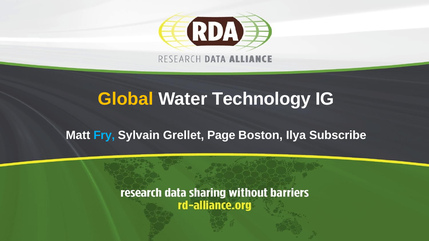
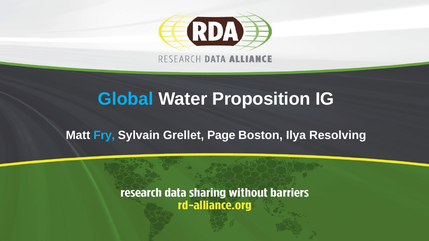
Global colour: yellow -> light blue (126, 99)
Technology: Technology -> Proposition (261, 99)
Subscribe: Subscribe -> Resolving (338, 135)
